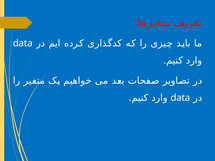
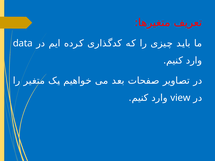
data: data -> view (180, 98)
